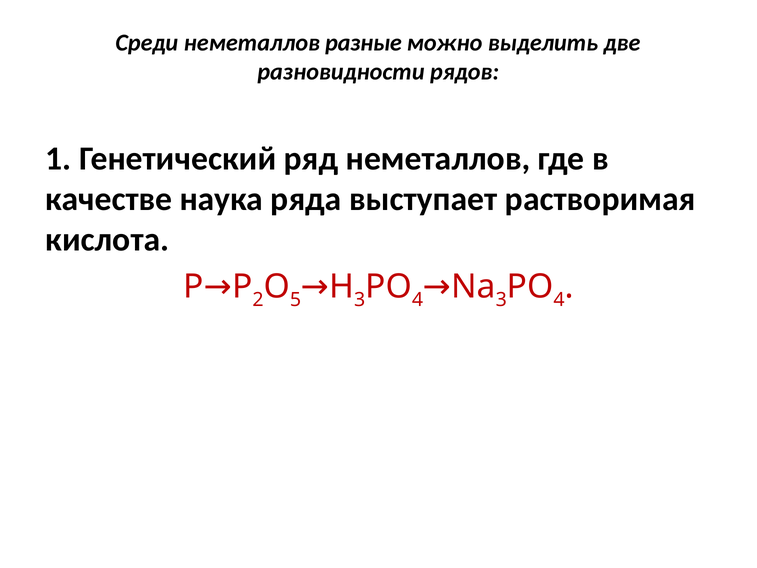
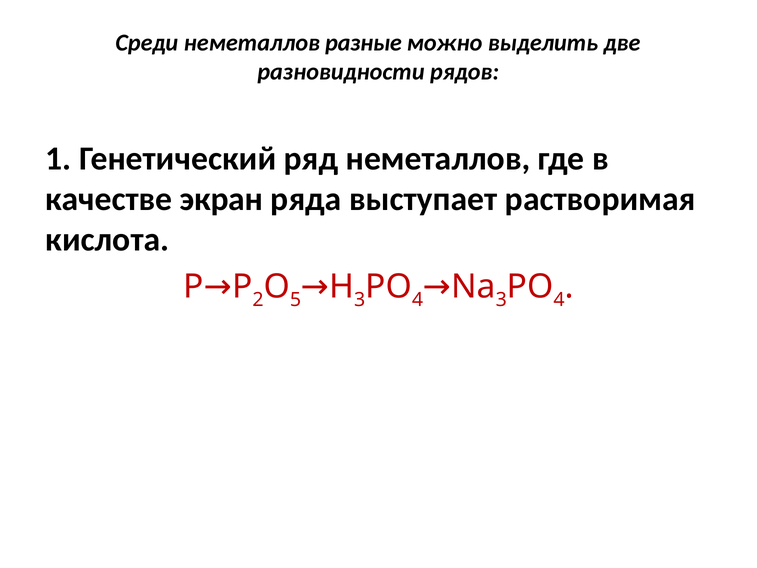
наука: наука -> экран (221, 199)
